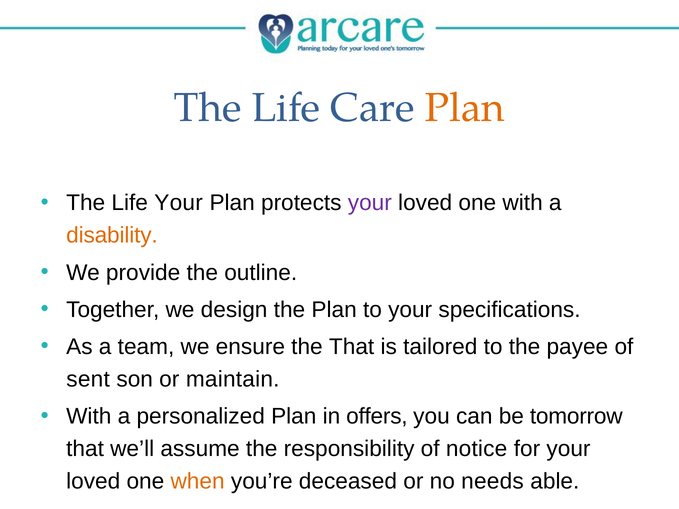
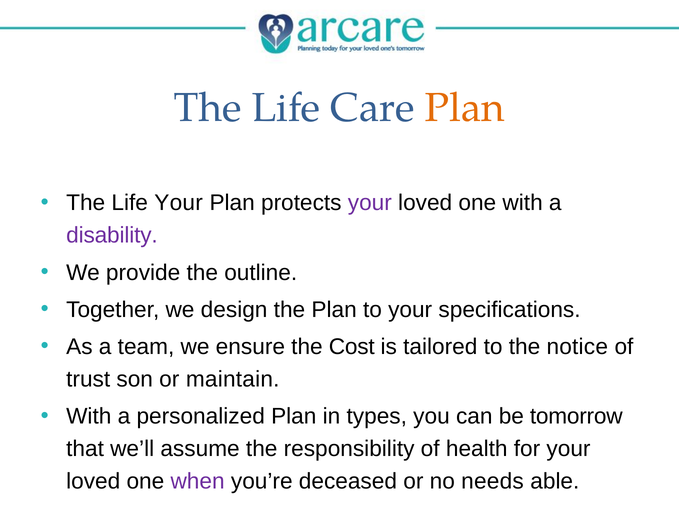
disability colour: orange -> purple (112, 236)
the That: That -> Cost (352, 347)
payee: payee -> notice (577, 347)
sent: sent -> trust (88, 379)
offers: offers -> types (377, 417)
notice: notice -> health (477, 449)
when colour: orange -> purple (198, 482)
